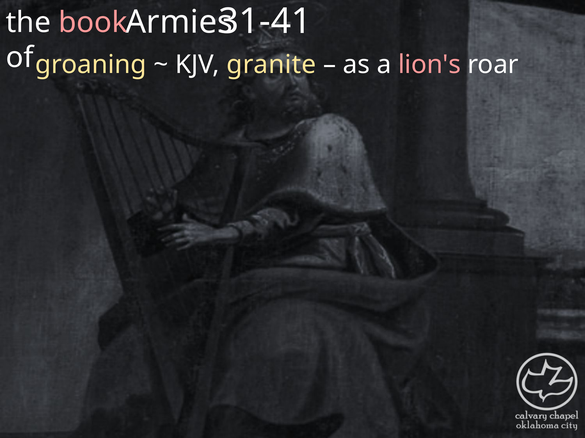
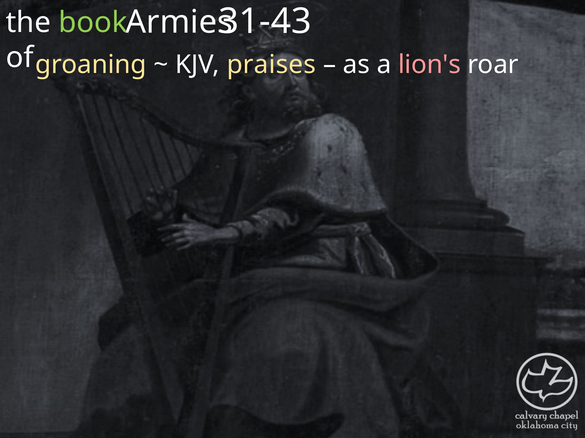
31-41: 31-41 -> 31-43 (265, 21)
book colour: pink -> light green (93, 22)
granite: granite -> praises (271, 65)
